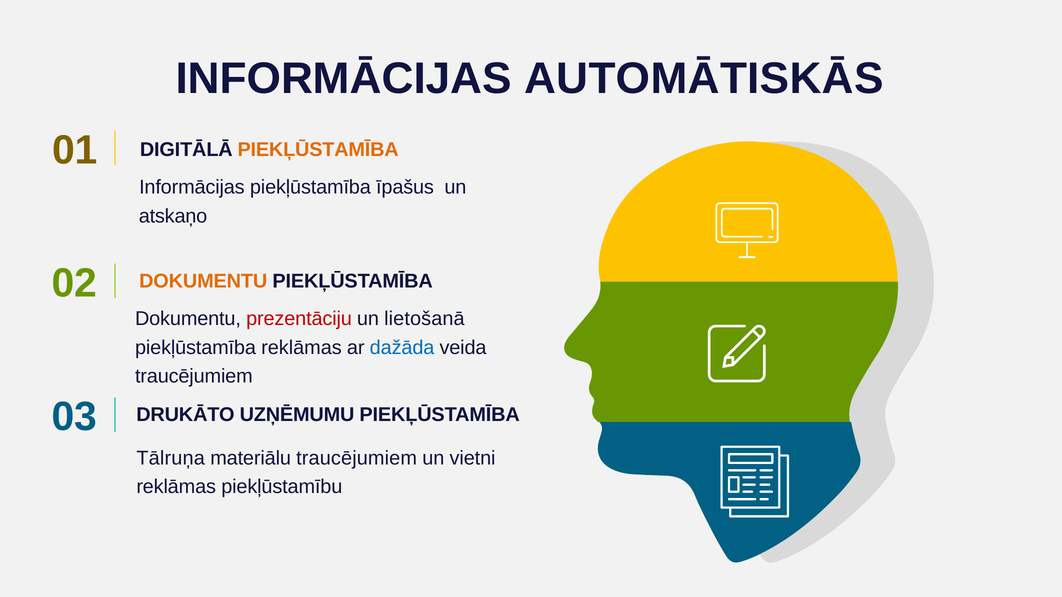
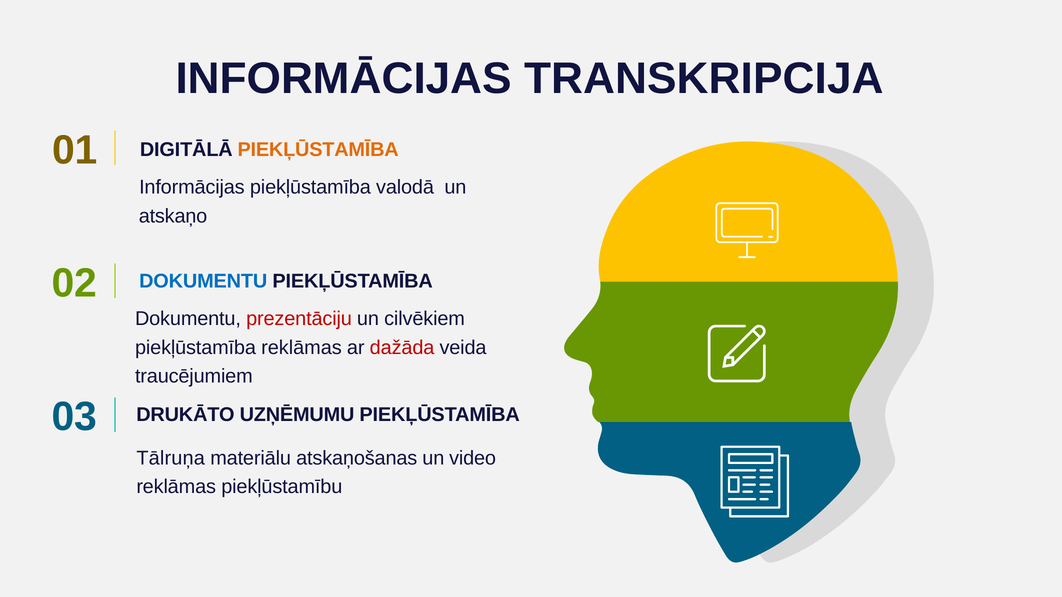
AUTOMĀTISKĀS: AUTOMĀTISKĀS -> TRANSKRIPCIJA (704, 79)
īpašus: īpašus -> valodā (405, 187)
DOKUMENTU colour: orange -> blue (203, 281)
lietošanā: lietošanā -> cilvēkiem (425, 319)
dažāda colour: blue -> red (402, 348)
materiālu traucējumiem: traucējumiem -> atskaņošanas (357, 458)
vietni: vietni -> video (473, 458)
